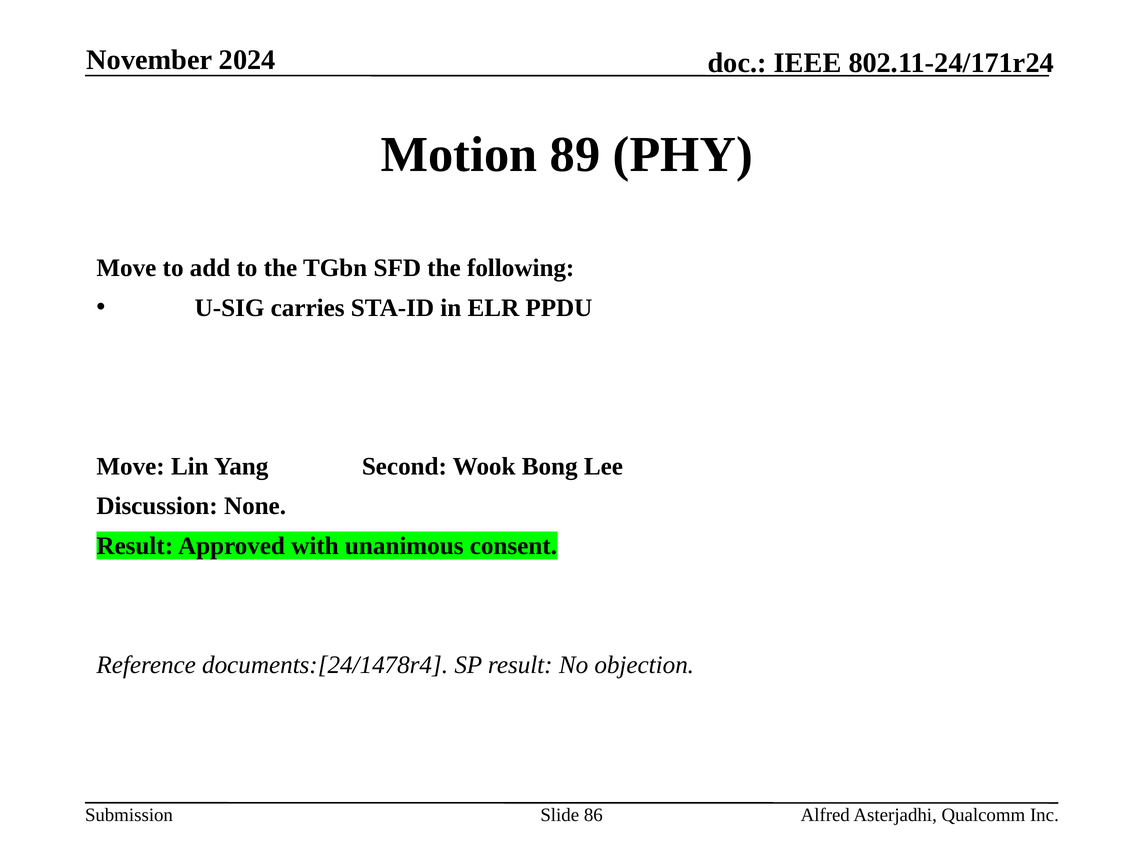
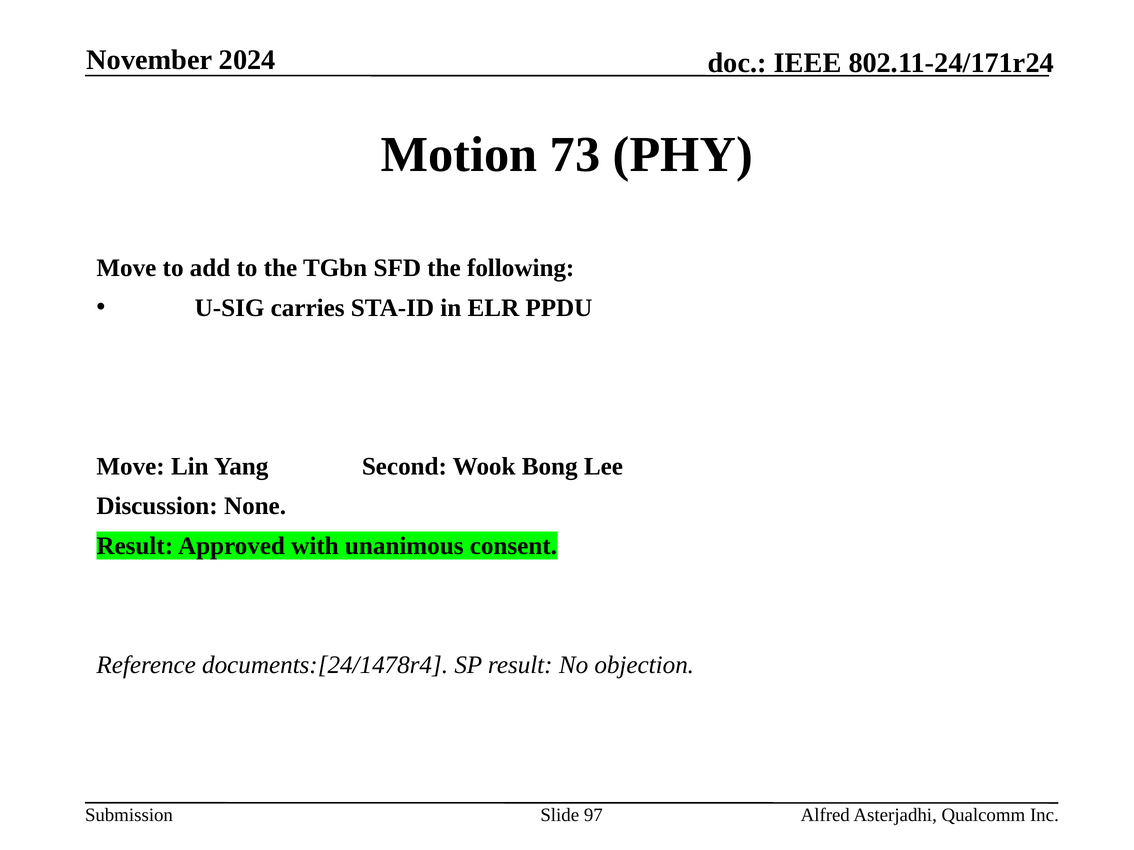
89: 89 -> 73 (575, 155)
86: 86 -> 97 (593, 816)
